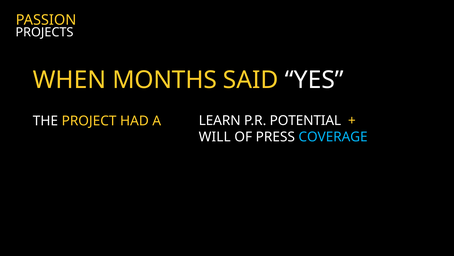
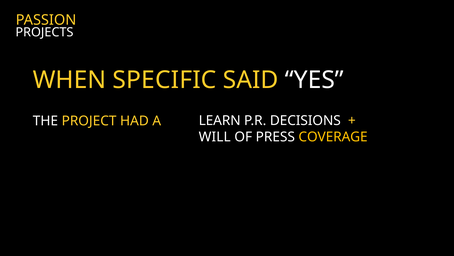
MONTHS: MONTHS -> SPECIFIC (164, 80)
POTENTIAL: POTENTIAL -> DECISIONS (305, 120)
COVERAGE colour: light blue -> yellow (333, 137)
